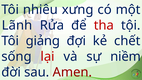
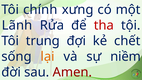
nhiêu: nhiêu -> chính (40, 10)
giảng: giảng -> trung (43, 41)
lại colour: red -> orange (48, 56)
